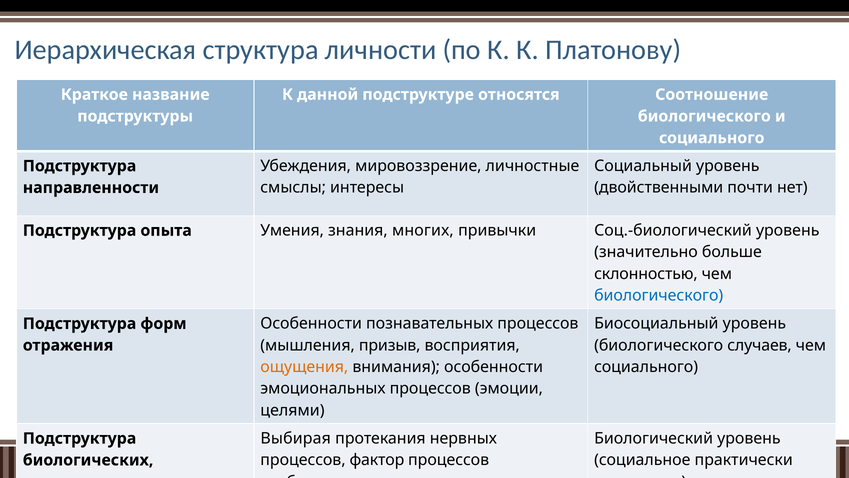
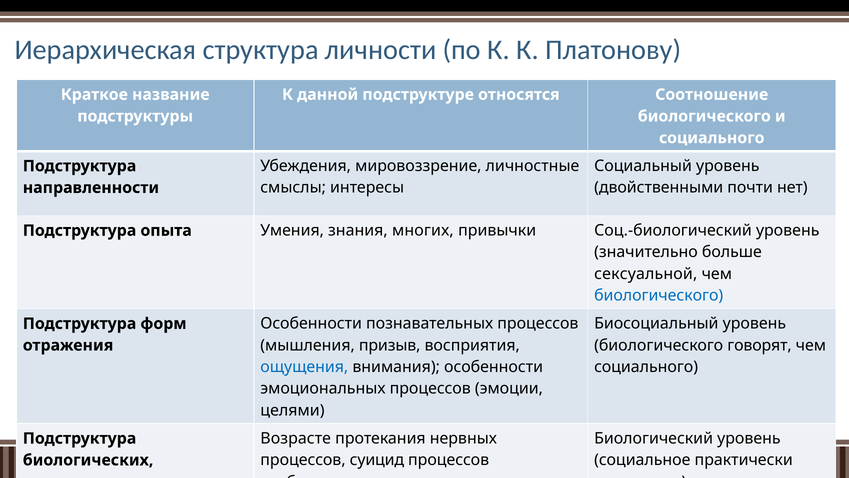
склонностью: склонностью -> сексуальной (646, 274)
случаев: случаев -> говорят (759, 345)
ощущения colour: orange -> blue (304, 367)
Выбирая: Выбирая -> Возрасте (296, 438)
фактор: фактор -> суицид (377, 460)
